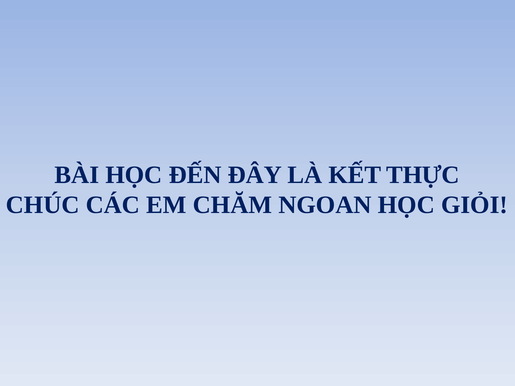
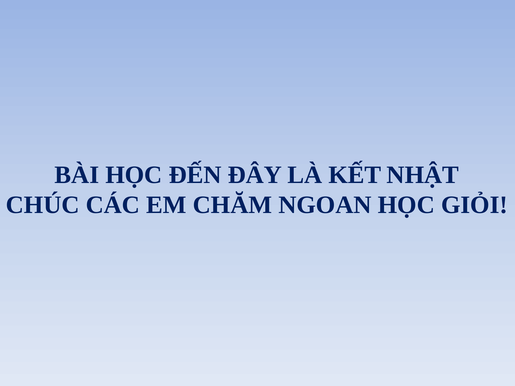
THỰC: THỰC -> NHẬT (423, 175)
